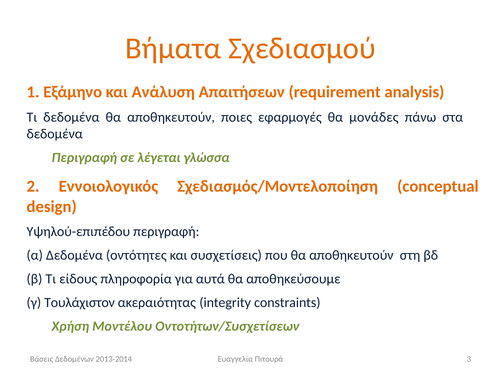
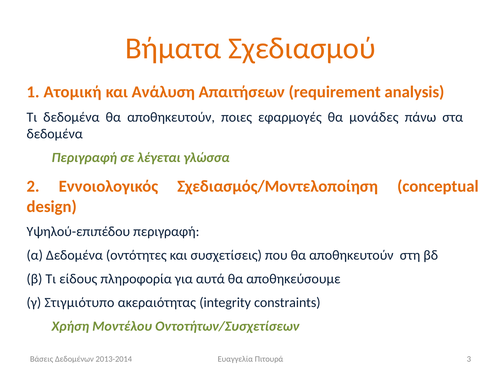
Εξάμηνο: Εξάμηνο -> Ατομική (73, 92)
Τουλάχιστον: Τουλάχιστον -> Στιγμιότυπο (79, 303)
